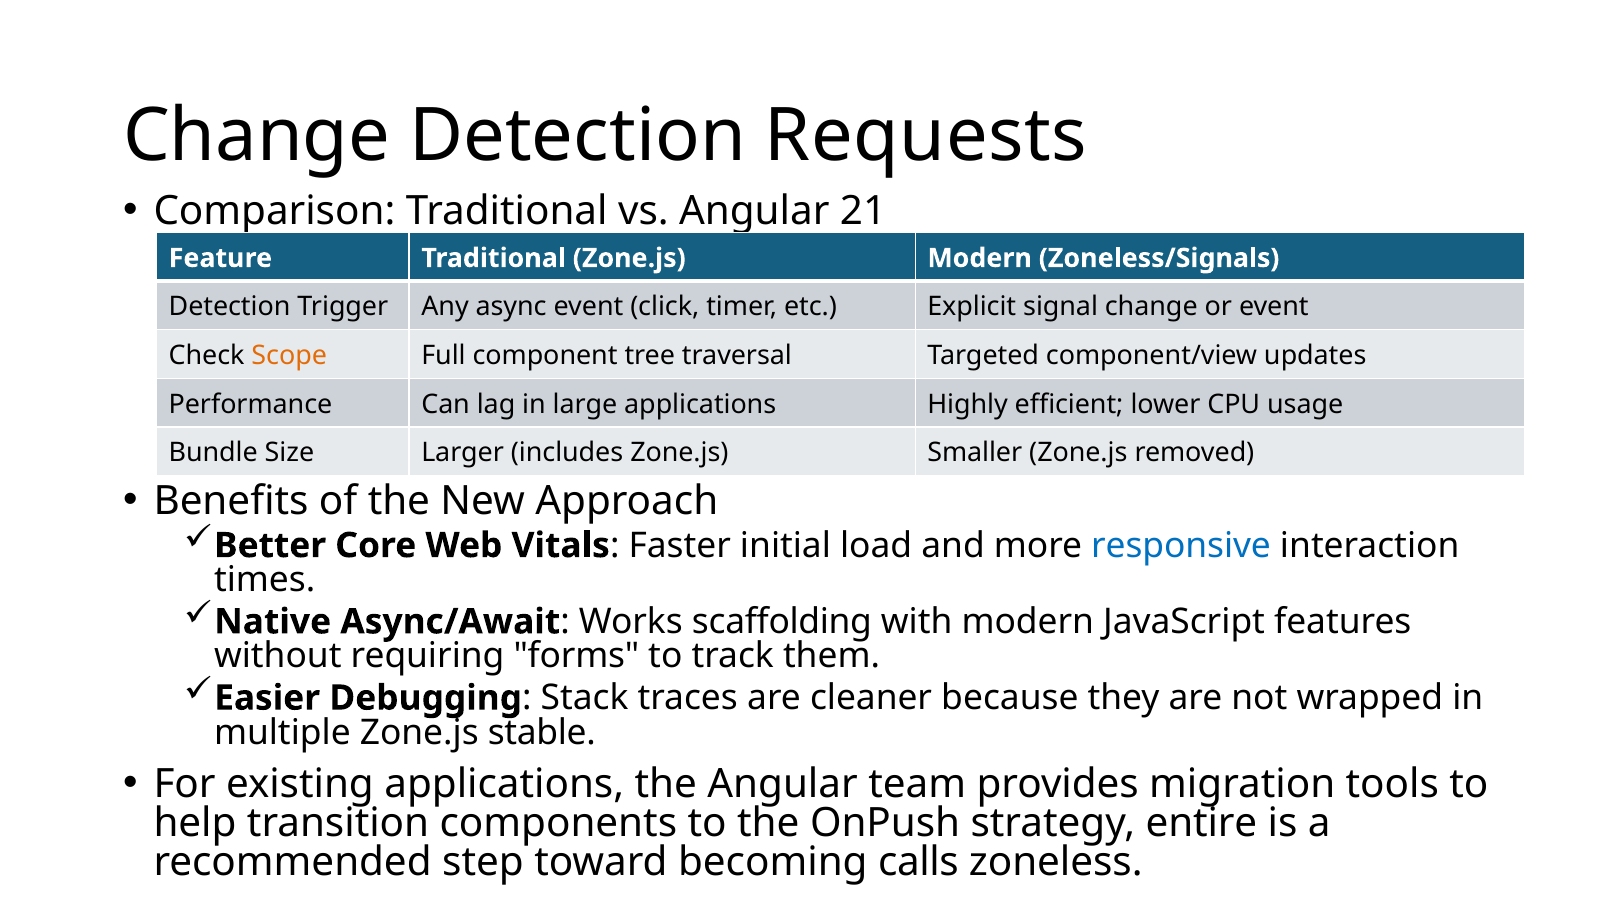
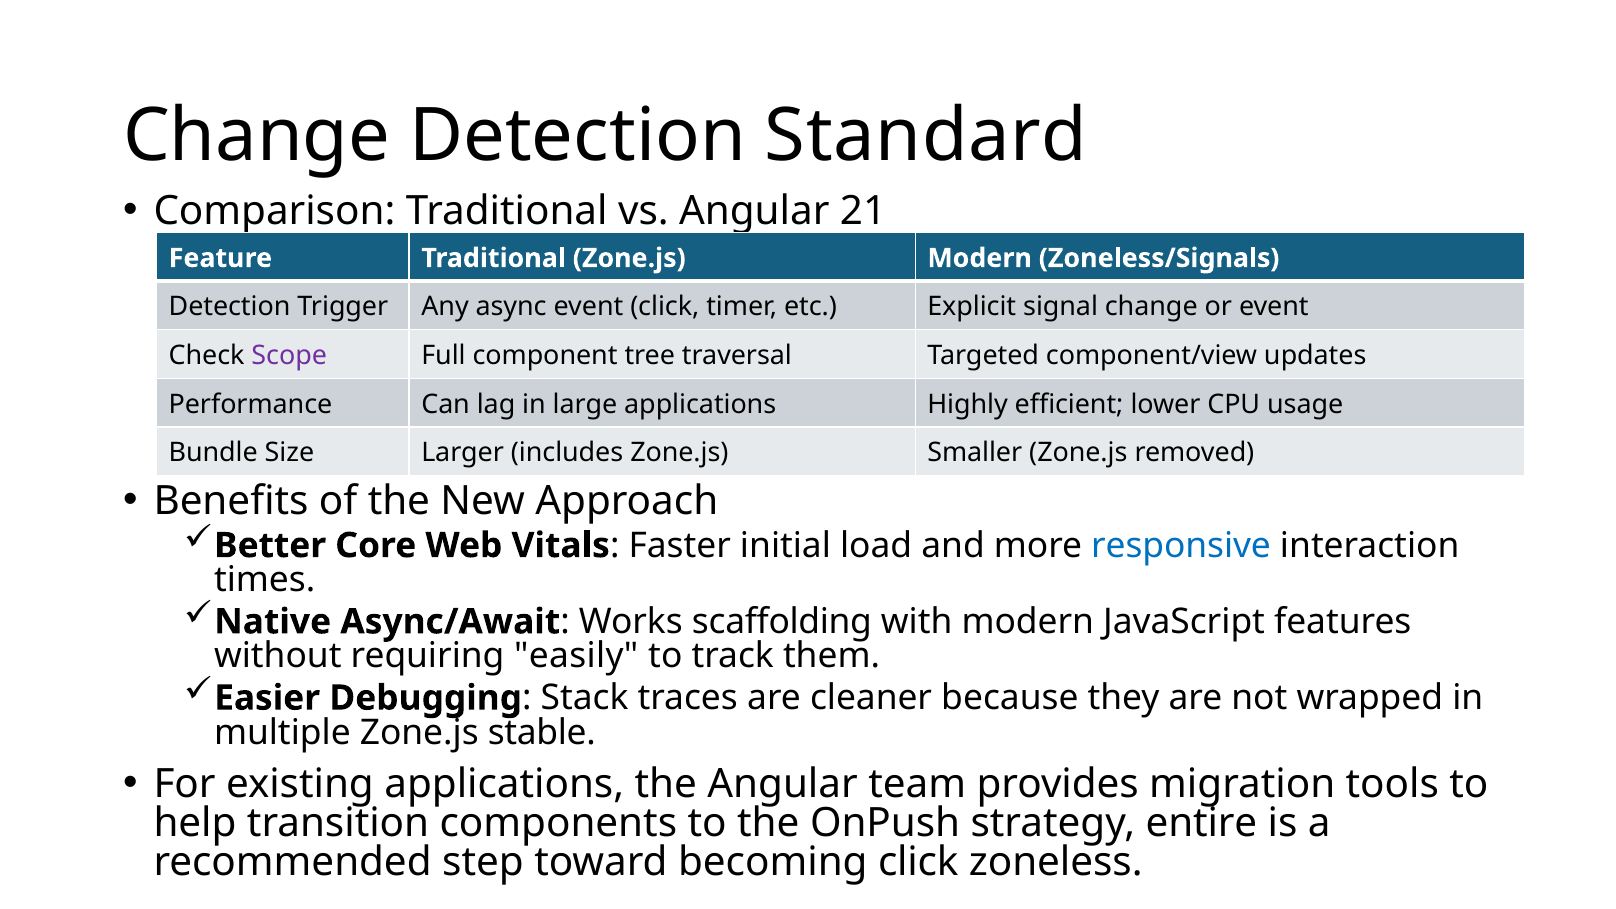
Requests: Requests -> Standard (926, 136)
Scope colour: orange -> purple (289, 356)
forms: forms -> easily (576, 656)
becoming calls: calls -> click (918, 863)
